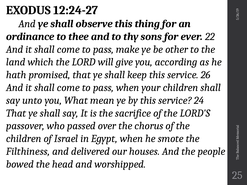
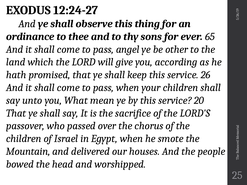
22: 22 -> 65 (210, 37)
make: make -> angel (128, 49)
24: 24 -> 20 (199, 100)
Filthiness: Filthiness -> Mountain (28, 152)
